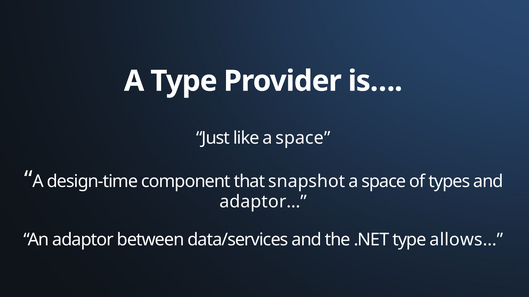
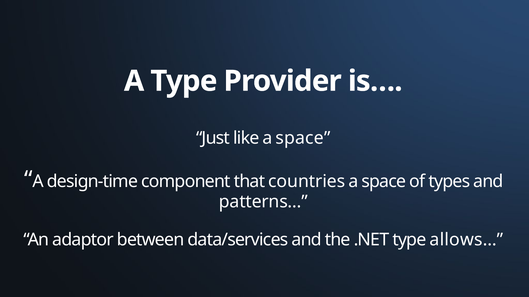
snapshot: snapshot -> countries (307, 182)
adaptor…: adaptor… -> patterns… (263, 202)
